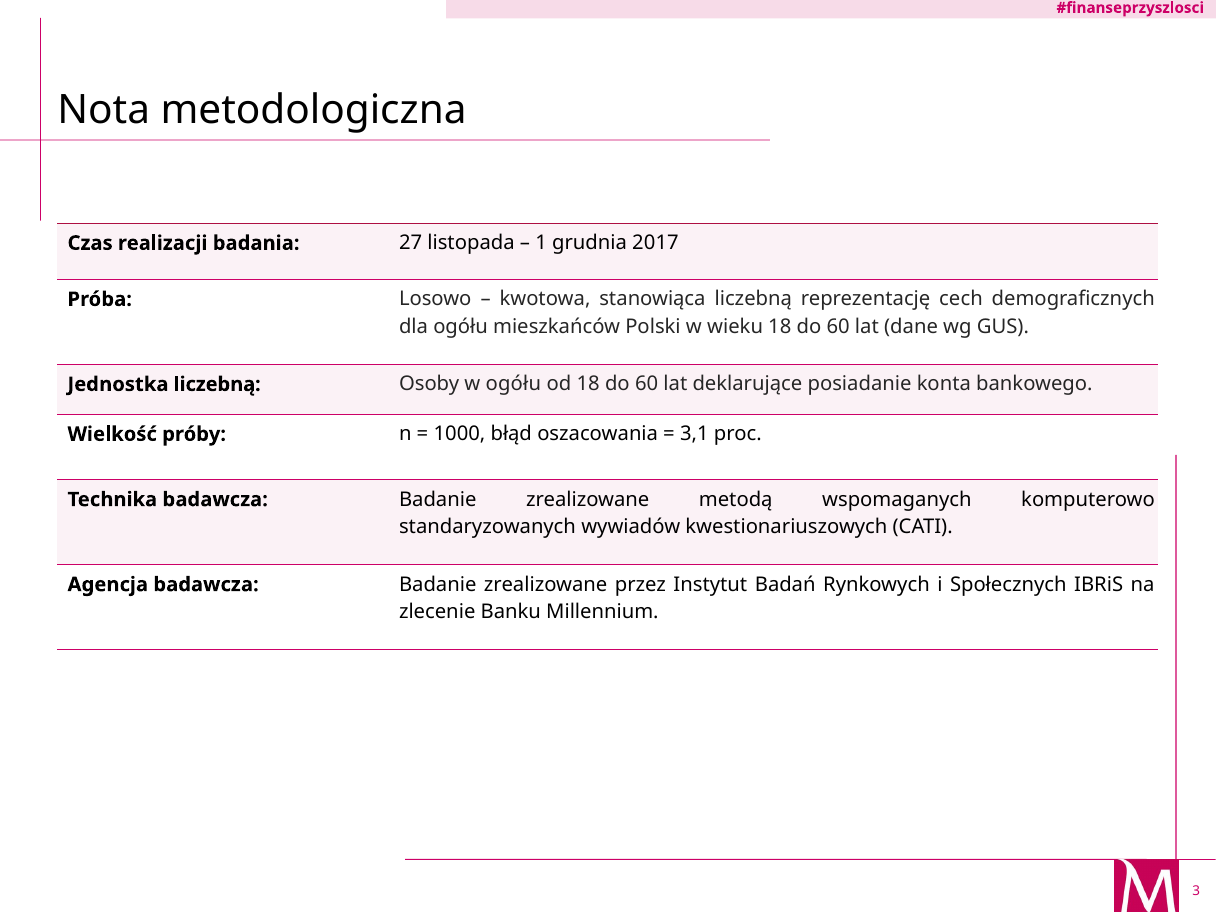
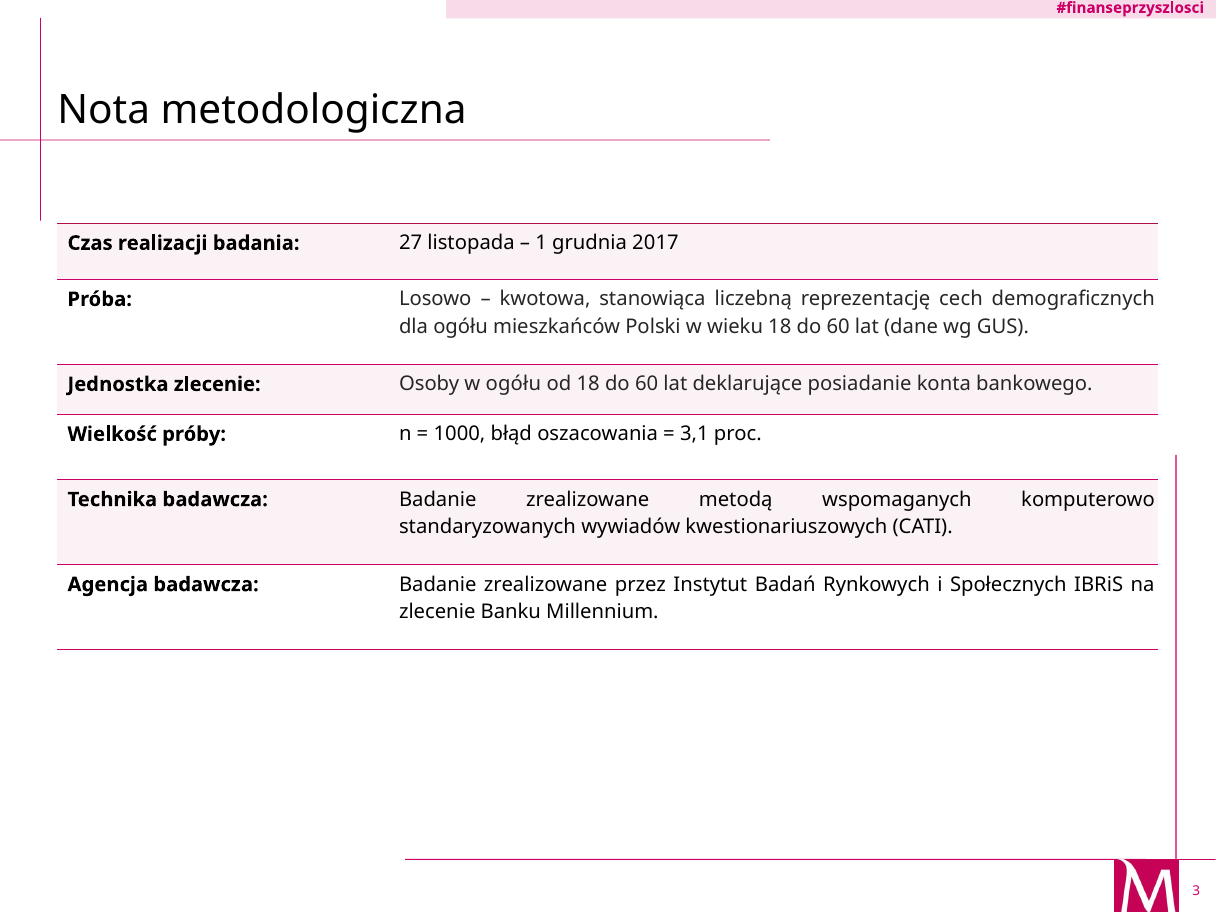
Jednostka liczebną: liczebną -> zlecenie (217, 384)
